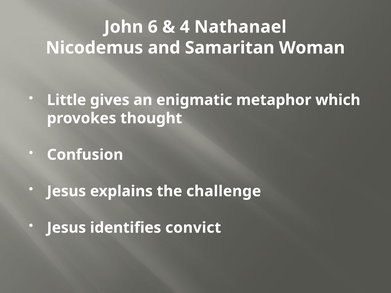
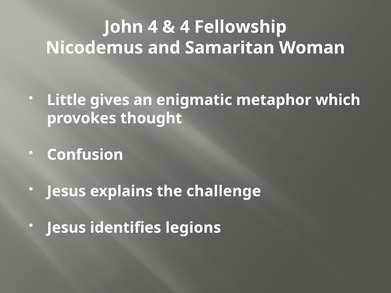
John 6: 6 -> 4 (153, 27)
Nathanael: Nathanael -> Fellowship (240, 27)
convict: convict -> legions (193, 228)
